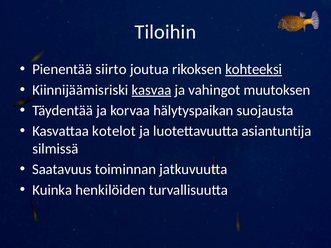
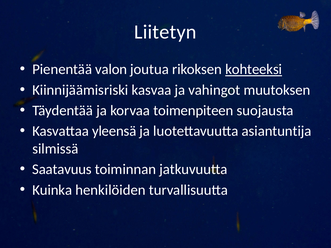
Tiloihin: Tiloihin -> Liitetyn (165, 32)
siirto: siirto -> valon (111, 69)
kasvaa underline: present -> none (152, 90)
hälytyspaikan: hälytyspaikan -> toimenpiteen (193, 111)
kotelot: kotelot -> yleensä (114, 131)
